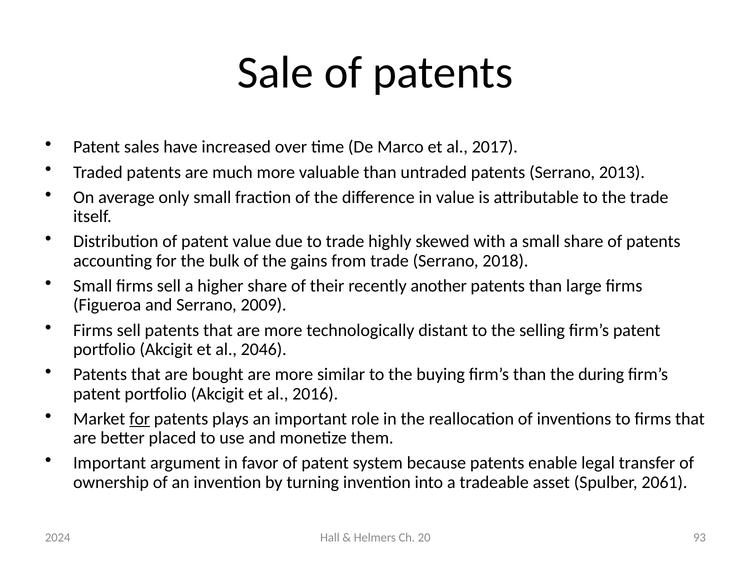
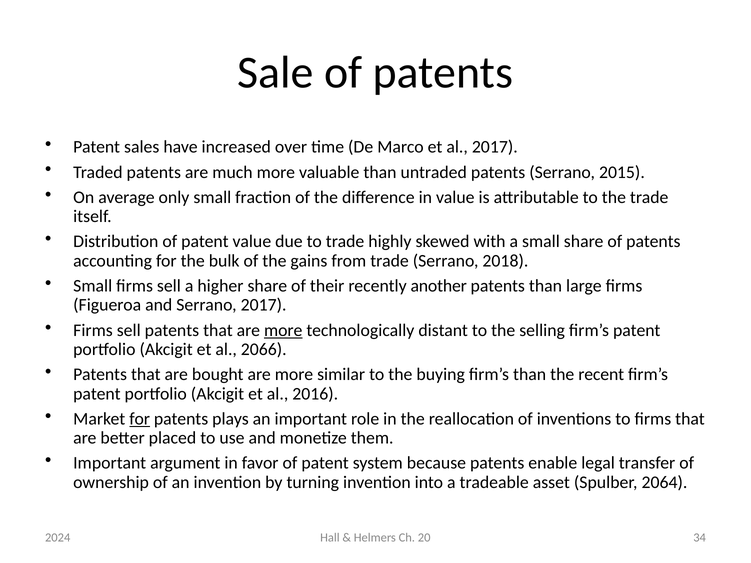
2013: 2013 -> 2015 (622, 172)
Serrano 2009: 2009 -> 2017 (264, 305)
more underline: none -> present (283, 330)
2046: 2046 -> 2066 (264, 350)
during: during -> recent (601, 375)
2061: 2061 -> 2064 (664, 482)
93: 93 -> 34 (700, 538)
